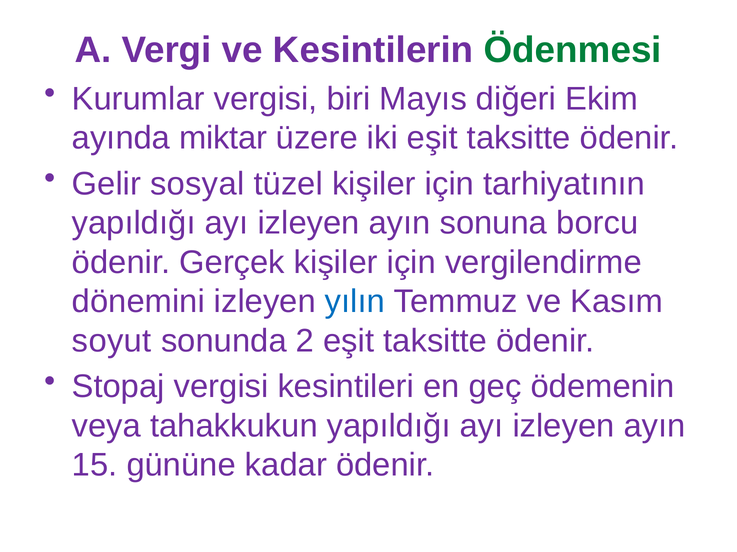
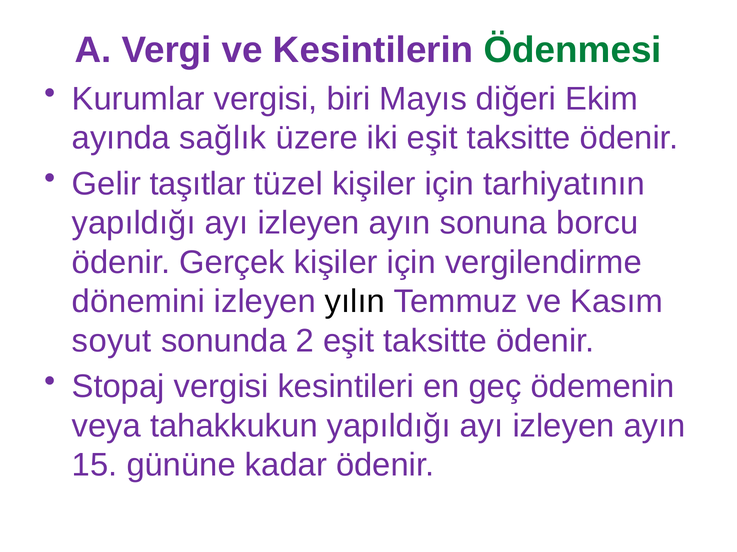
miktar: miktar -> sağlık (223, 138)
sosyal: sosyal -> taşıtlar (198, 184)
yılın colour: blue -> black (355, 302)
